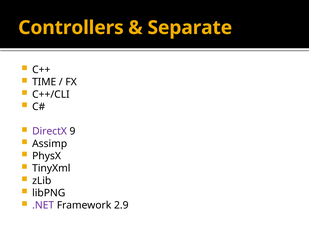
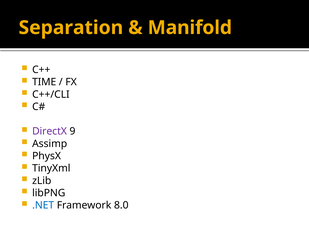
Controllers: Controllers -> Separation (71, 28)
Separate: Separate -> Manifold (190, 28)
.NET colour: purple -> blue (43, 206)
2.9: 2.9 -> 8.0 (121, 206)
